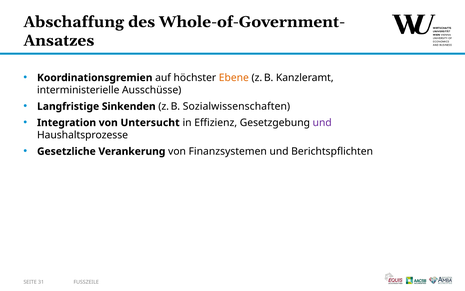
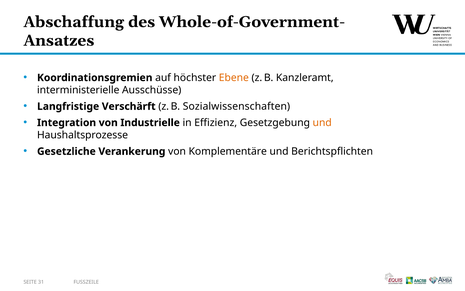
Sinkenden: Sinkenden -> Verschärft (129, 106)
Untersucht: Untersucht -> Industrielle (150, 123)
und colour: purple -> orange (322, 123)
Finanzsystemen: Finanzsystemen -> Komplementäre (228, 151)
